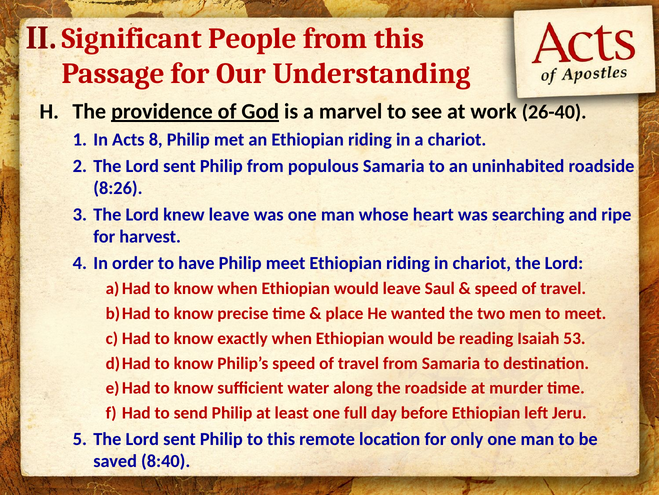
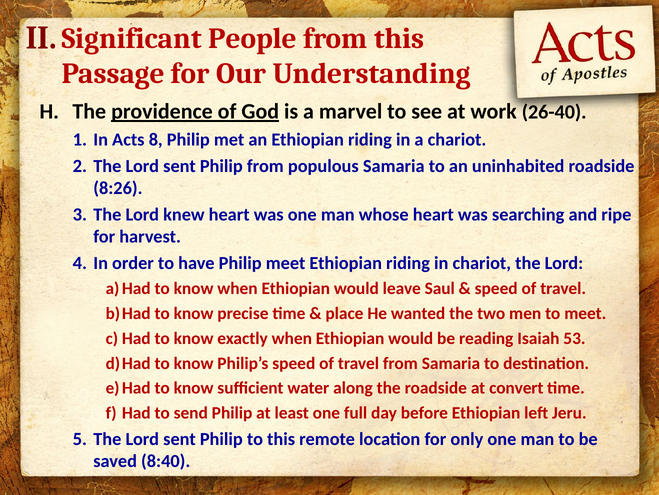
knew leave: leave -> heart (229, 214)
murder: murder -> convert (516, 388)
